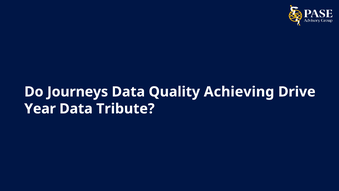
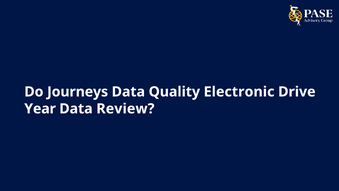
Achieving: Achieving -> Electronic (239, 92)
Tribute: Tribute -> Review (125, 109)
